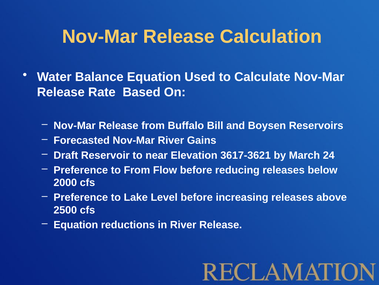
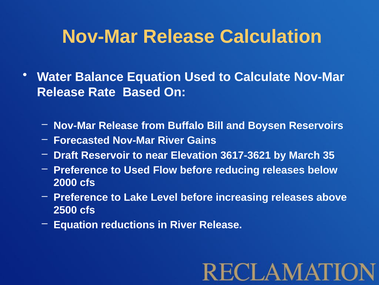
24: 24 -> 35 (329, 155)
to From: From -> Used (137, 170)
